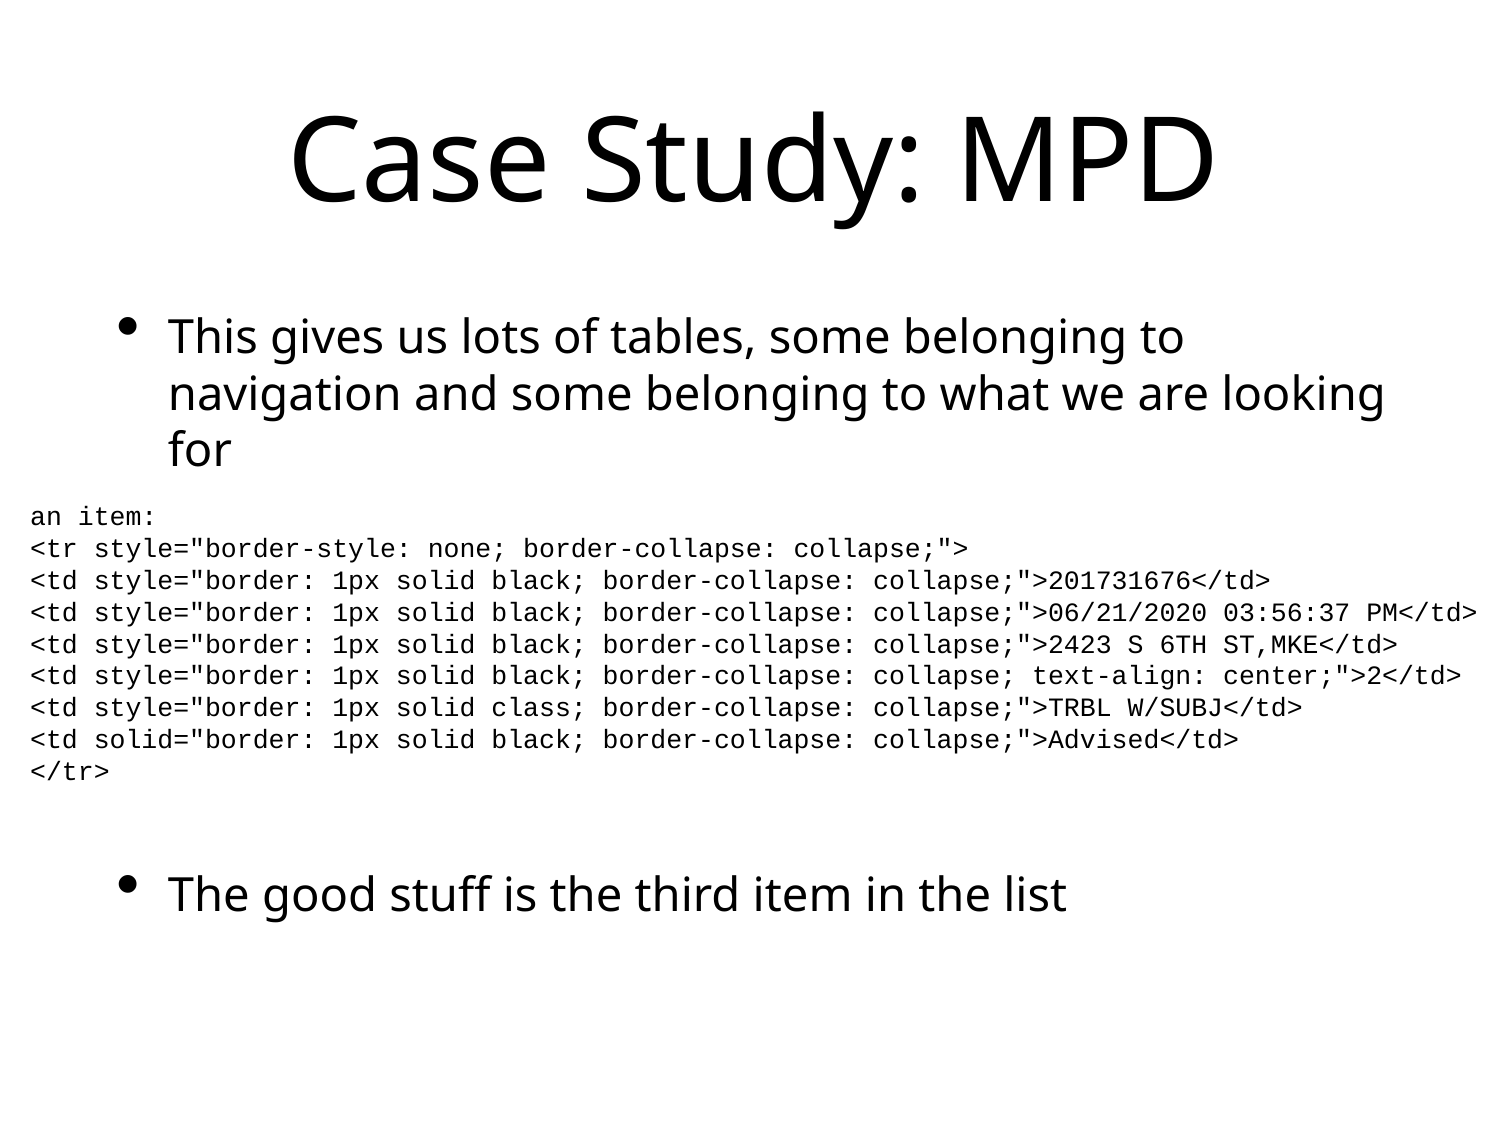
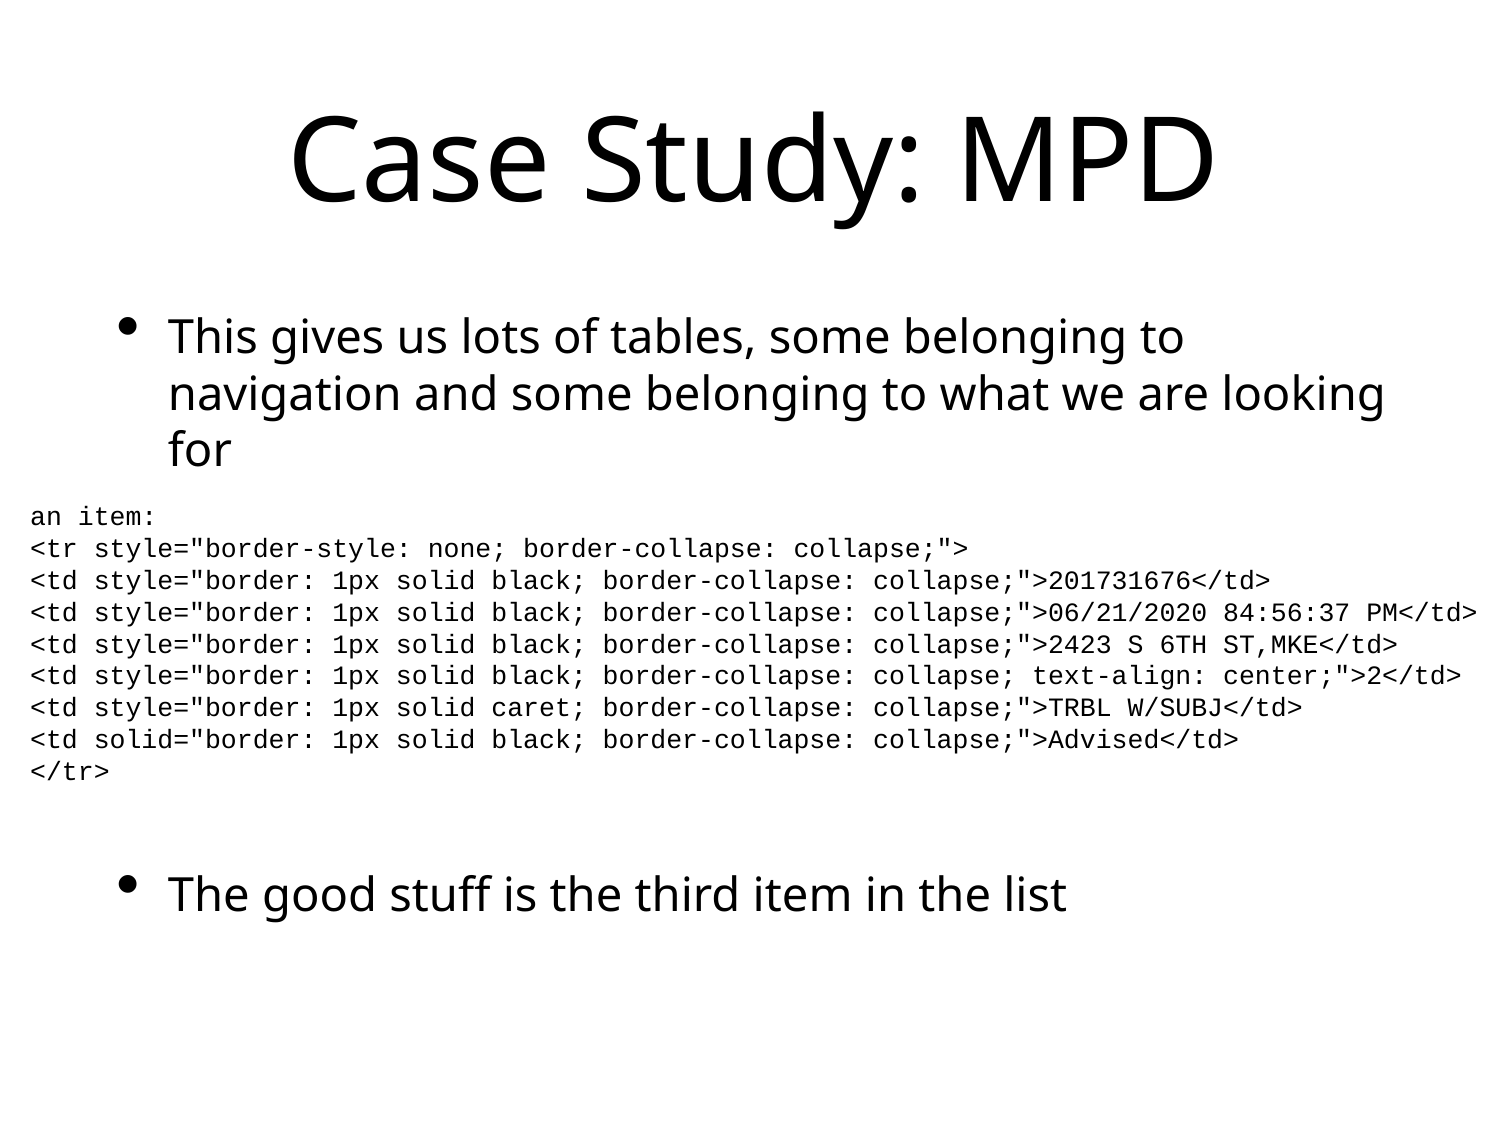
03:56:37: 03:56:37 -> 84:56:37 (1287, 613)
class: class -> caret (539, 708)
